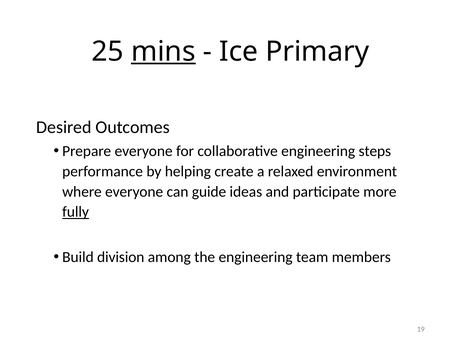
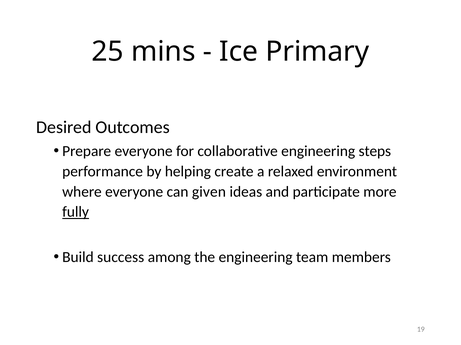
mins underline: present -> none (163, 52)
guide: guide -> given (209, 192)
division: division -> success (121, 258)
